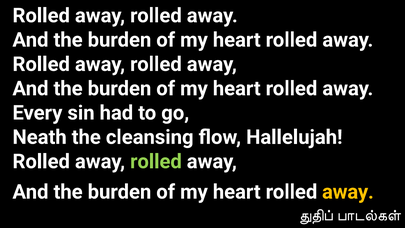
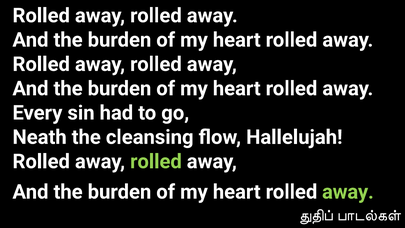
away colour: yellow -> light green (348, 192)
